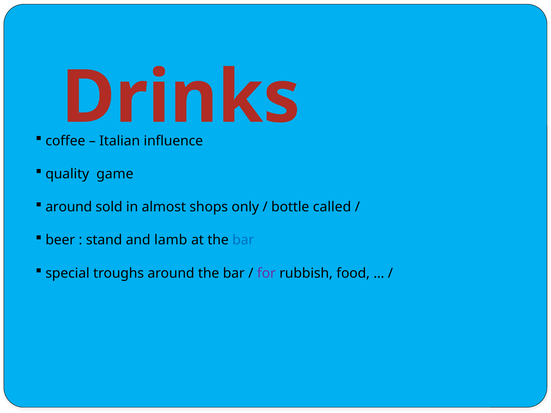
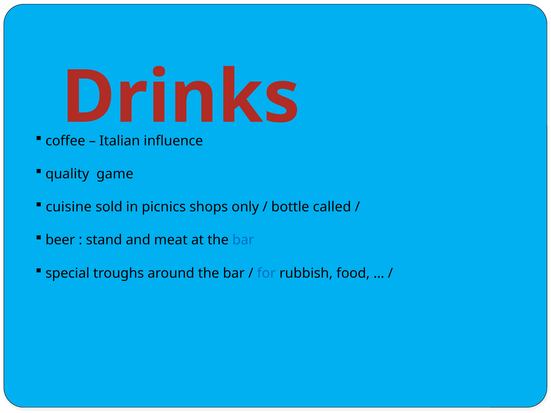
around: around -> cuisine (69, 207)
almost: almost -> picnics (164, 207)
lamb: lamb -> meat (171, 240)
for colour: purple -> blue (266, 273)
